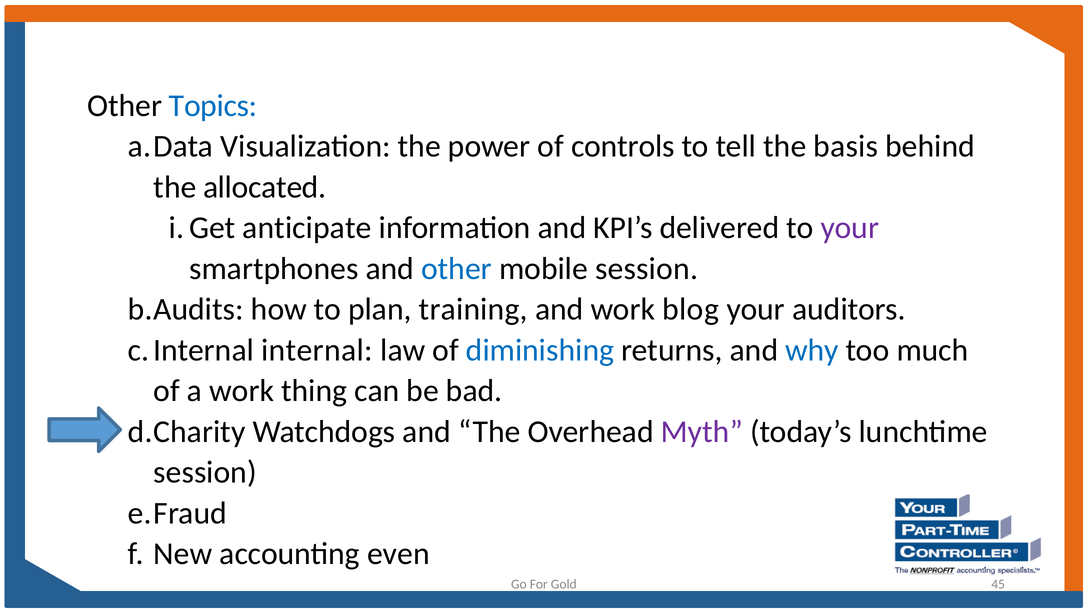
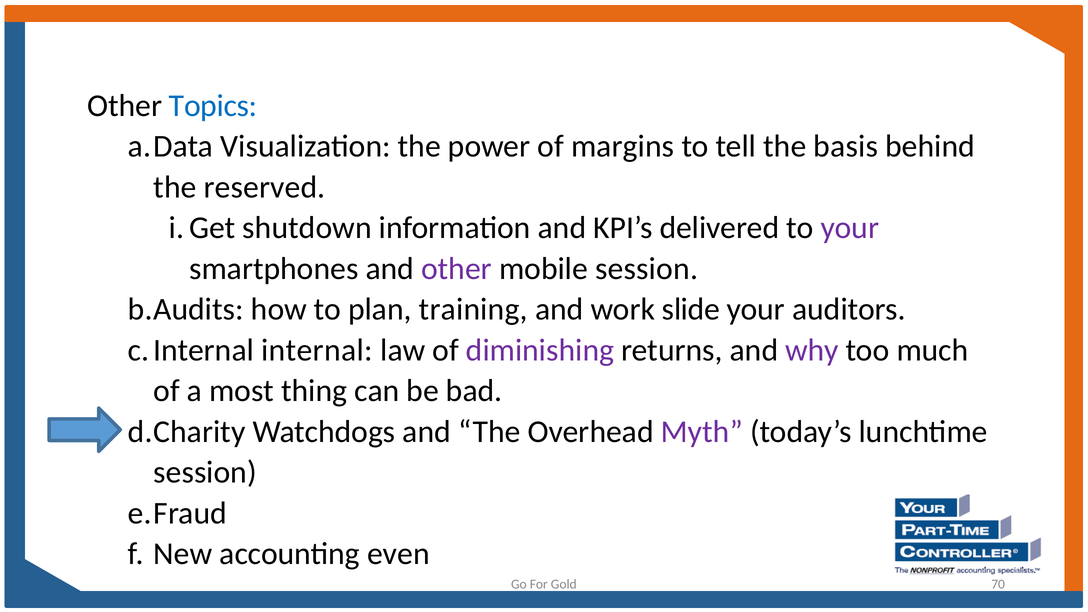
controls: controls -> margins (623, 146)
allocated: allocated -> reserved (264, 187)
anticipate: anticipate -> shutdown (307, 228)
other colour: blue -> purple (457, 269)
blog: blog -> slide (691, 309)
diminishing colour: blue -> purple (540, 350)
why colour: blue -> purple (812, 350)
a work: work -> most (242, 391)
45: 45 -> 70 (998, 584)
